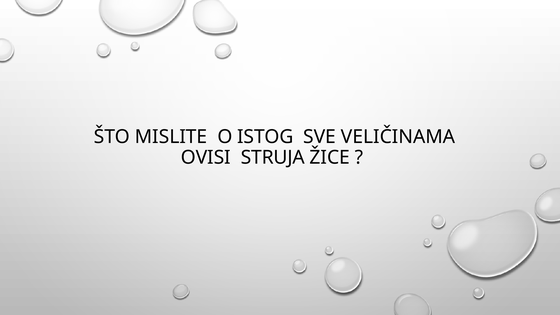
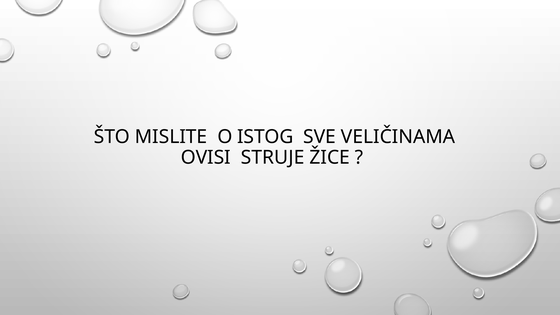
STRUJA: STRUJA -> STRUJE (273, 158)
